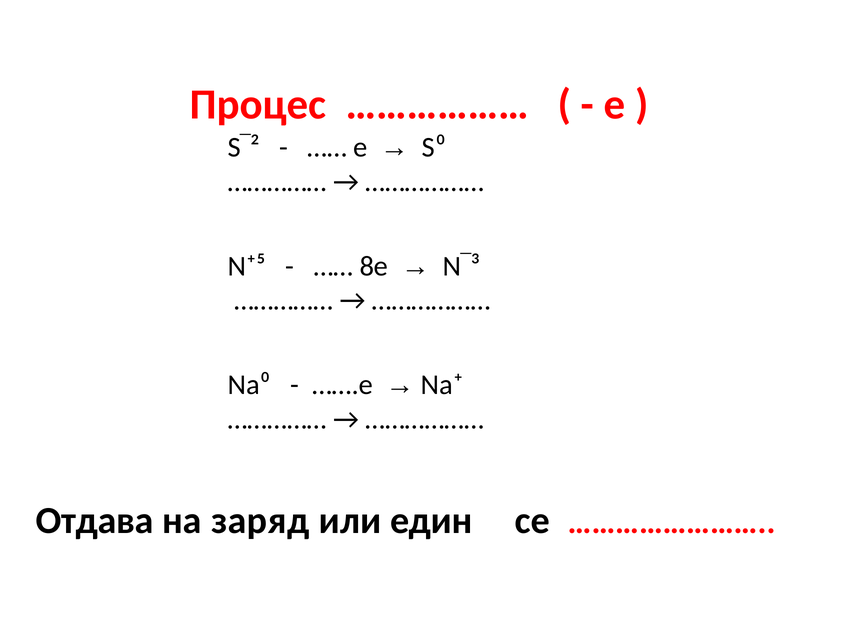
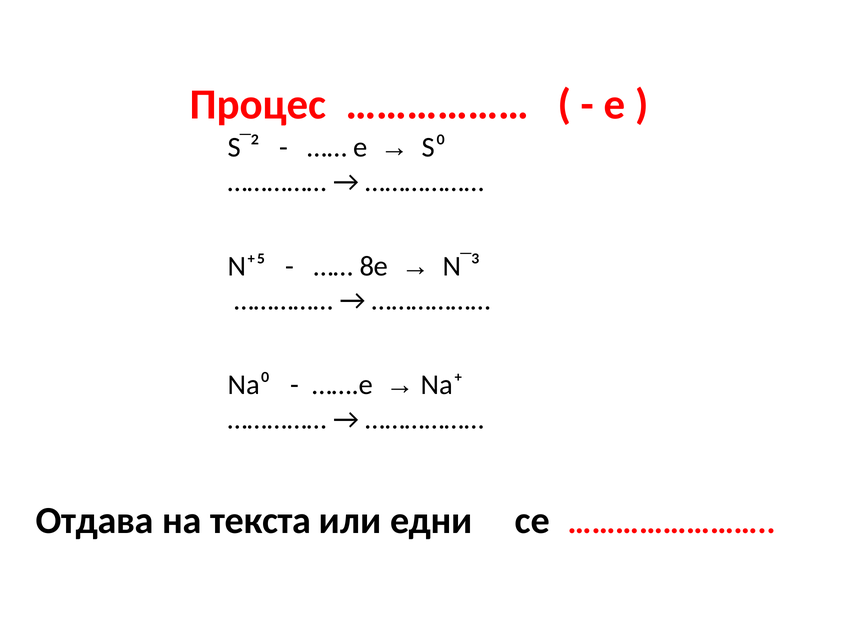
заряд: заряд -> текста (261, 521)
един: един -> едни (431, 521)
